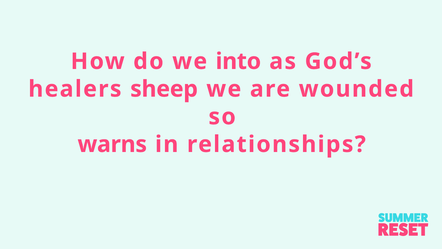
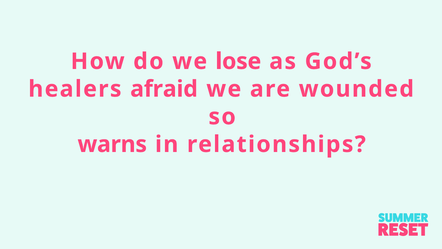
into: into -> lose (238, 61)
sheep: sheep -> afraid (164, 89)
